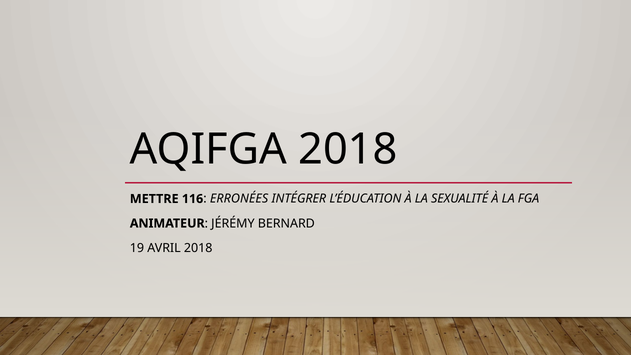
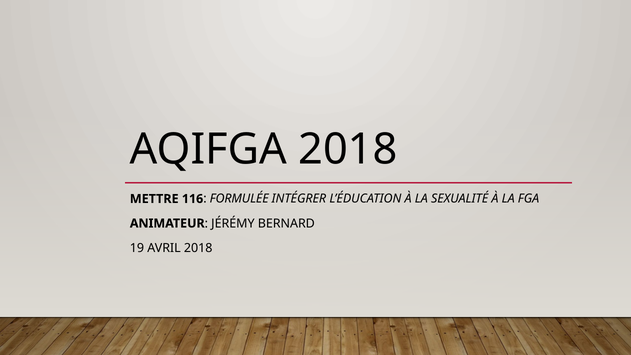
ERRONÉES: ERRONÉES -> FORMULÉE (239, 199)
